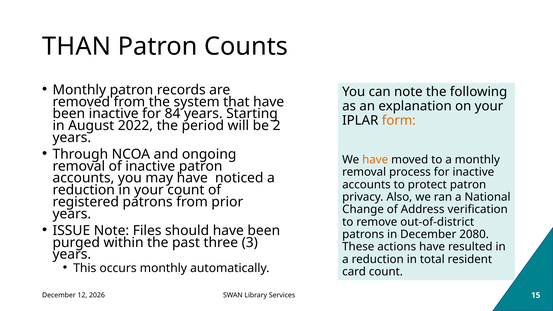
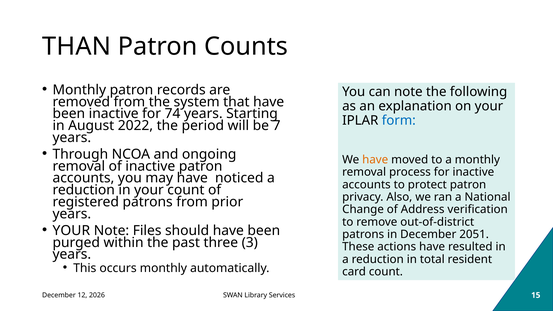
84: 84 -> 74 (172, 114)
form colour: orange -> blue (399, 121)
2: 2 -> 7 (277, 126)
ISSUE: ISSUE -> YOUR (71, 231)
2080: 2080 -> 2051 (474, 234)
